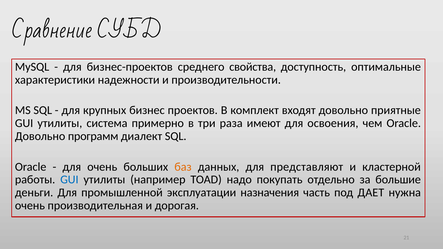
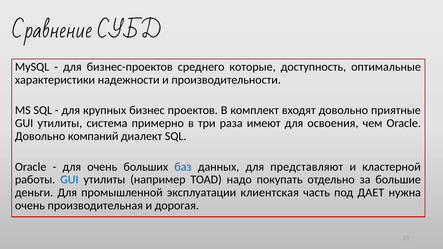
свойства: свойства -> которые (253, 67)
программ: программ -> компаний (93, 136)
баз colour: orange -> blue (183, 167)
назначения: назначения -> клиентская (270, 193)
